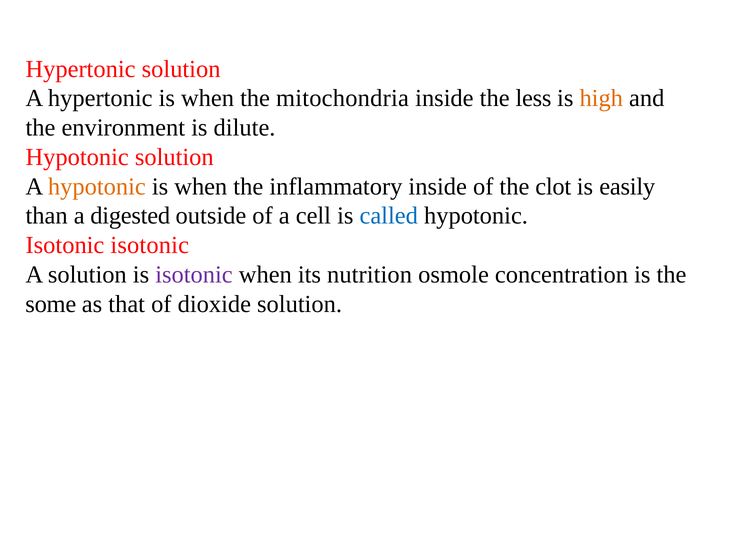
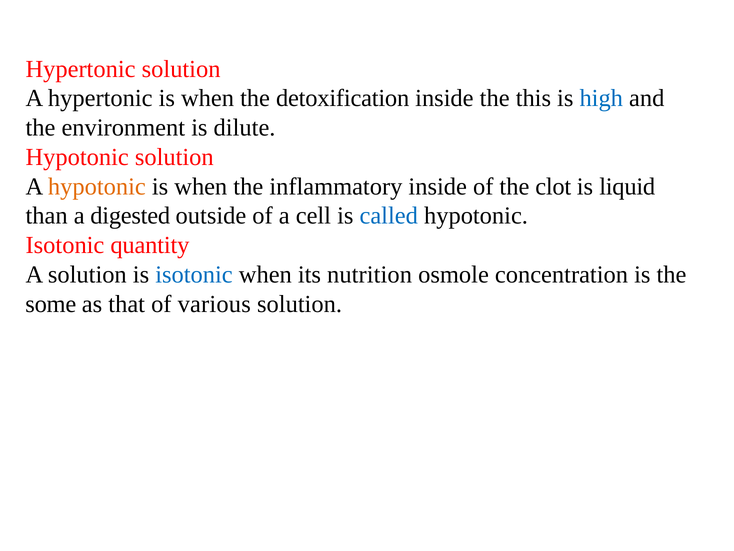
mitochondria: mitochondria -> detoxification (343, 98)
less: less -> this (533, 98)
high colour: orange -> blue (601, 98)
easily: easily -> liquid (627, 186)
Isotonic isotonic: isotonic -> quantity (150, 245)
isotonic colour: purple -> blue (194, 274)
dioxide: dioxide -> various (214, 304)
